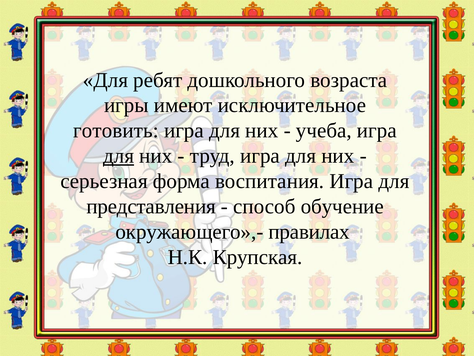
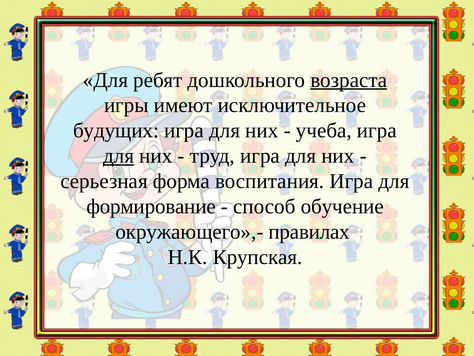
возраста underline: none -> present (349, 80)
готовить: готовить -> будущих (116, 131)
представления: представления -> формирование (151, 206)
